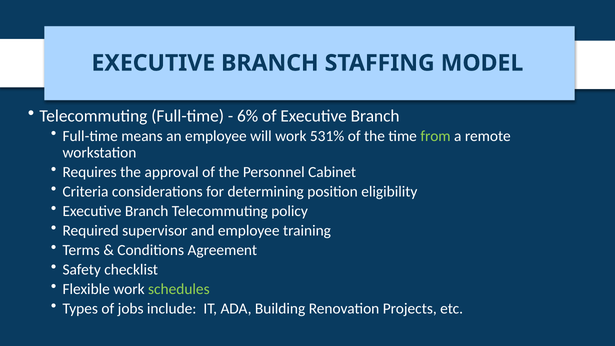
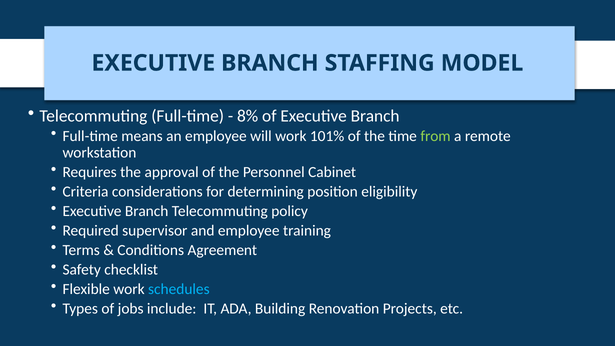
6%: 6% -> 8% (248, 116)
531%: 531% -> 101% (327, 136)
schedules colour: light green -> light blue (179, 289)
